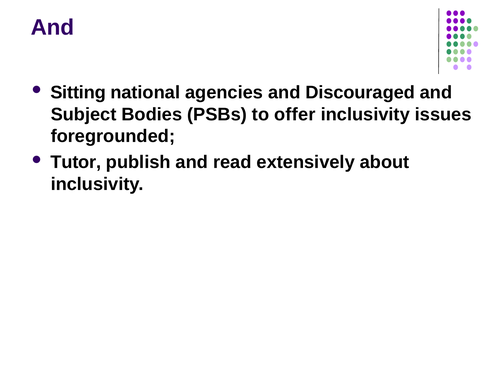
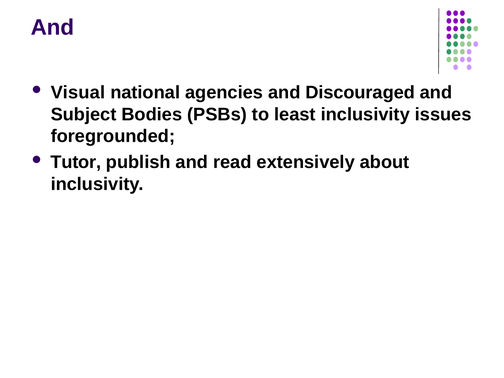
Sitting: Sitting -> Visual (78, 93)
offer: offer -> least (295, 114)
